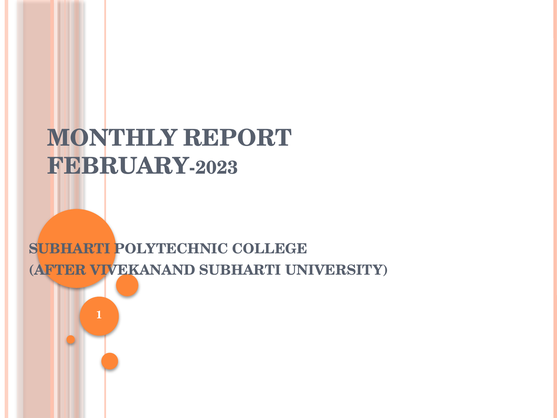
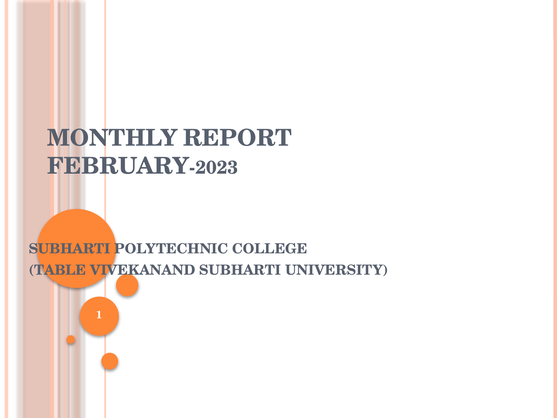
AFTER: AFTER -> TABLE (57, 270)
